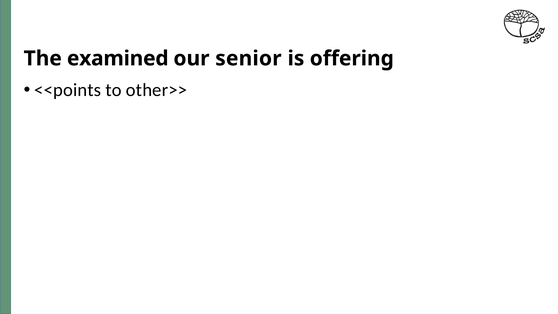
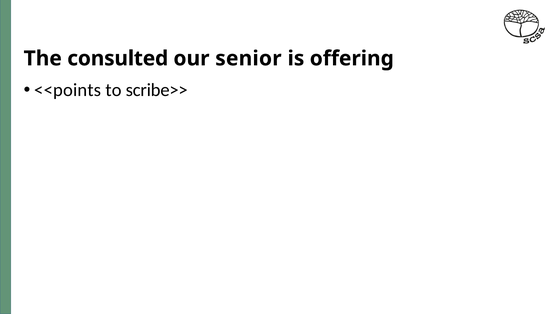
examined: examined -> consulted (118, 58)
other>>: other>> -> scribe>> (157, 90)
